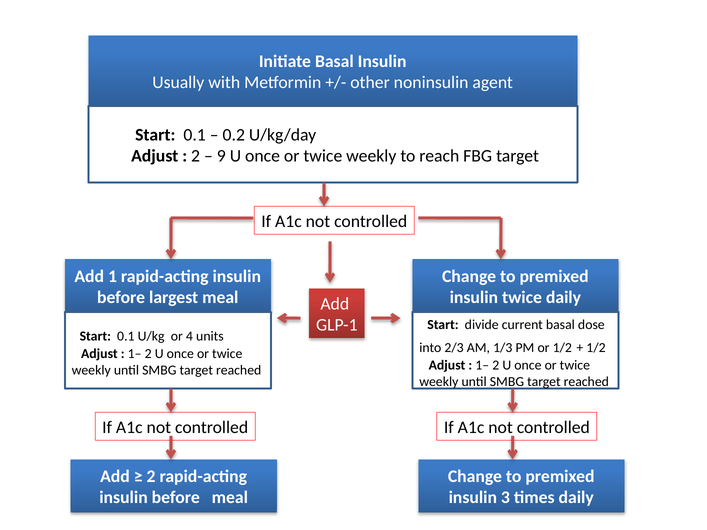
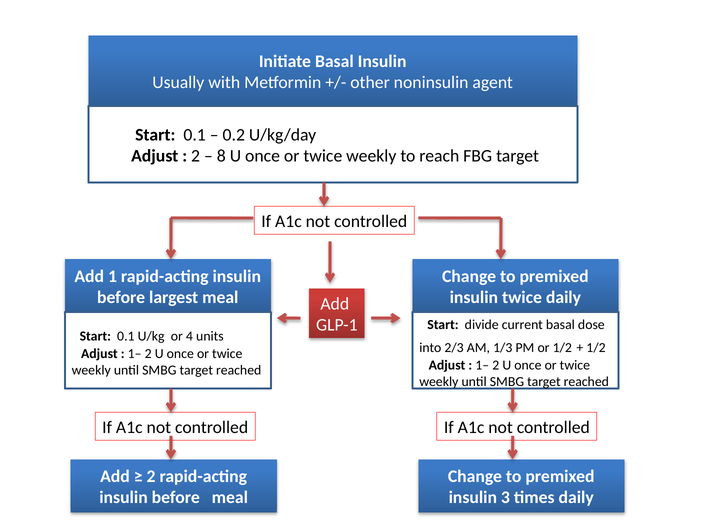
9: 9 -> 8 (221, 156)
